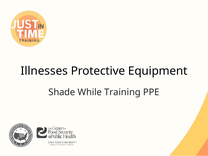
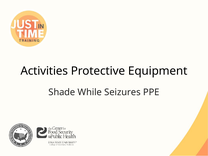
Illnesses: Illnesses -> Activities (44, 71)
Training: Training -> Seizures (122, 92)
